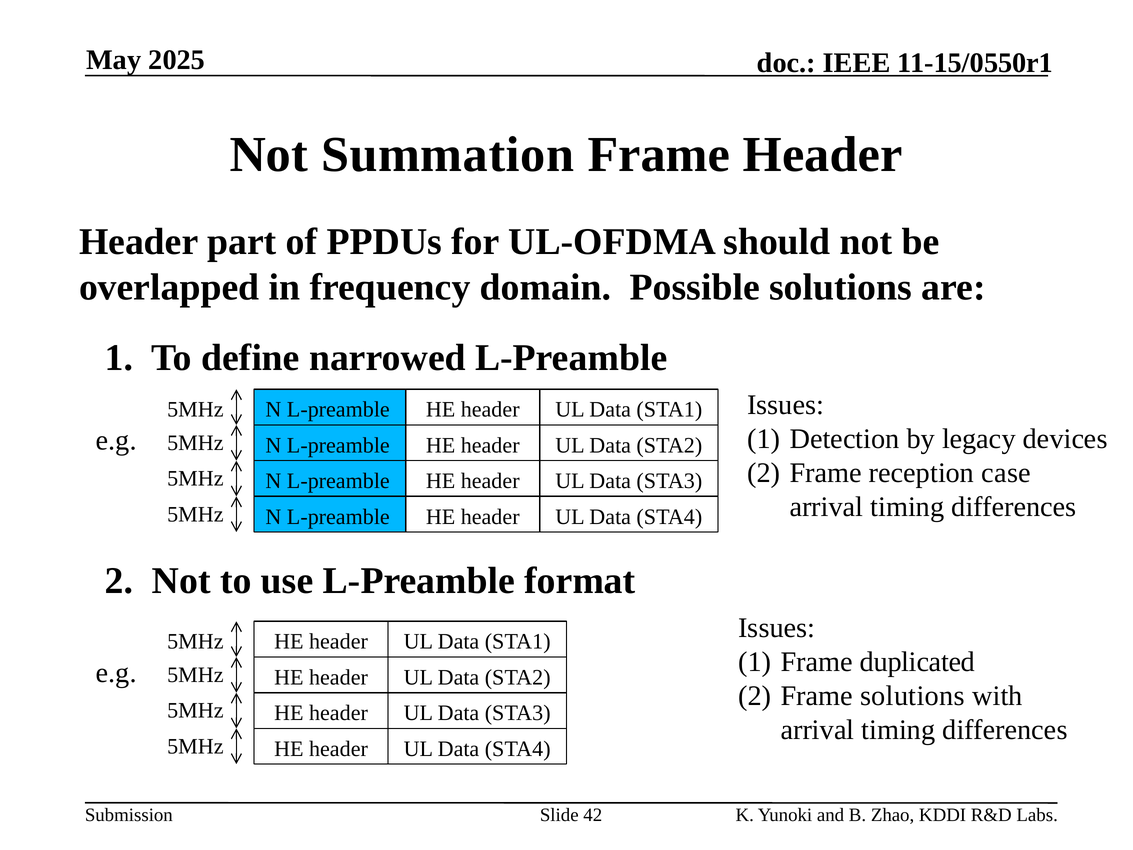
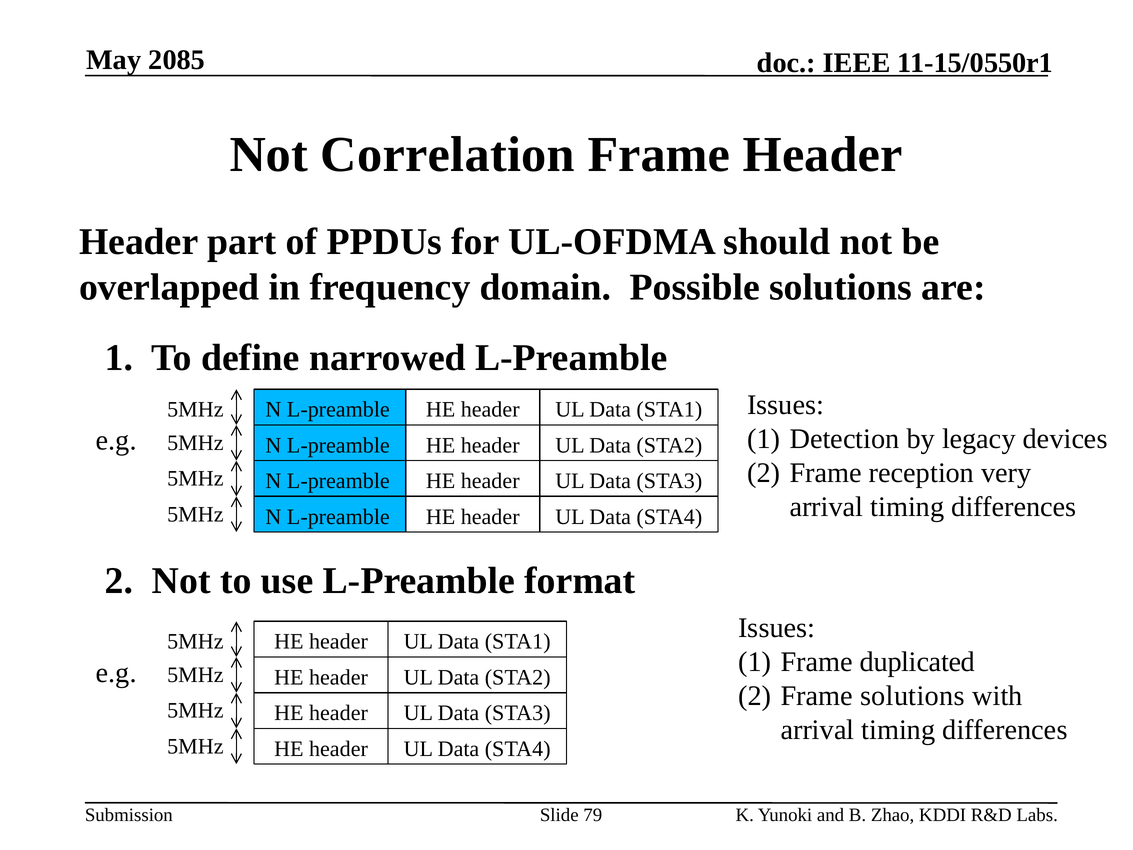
2025: 2025 -> 2085 (177, 60)
Summation: Summation -> Correlation (448, 154)
case: case -> very (1006, 473)
42: 42 -> 79 (593, 815)
